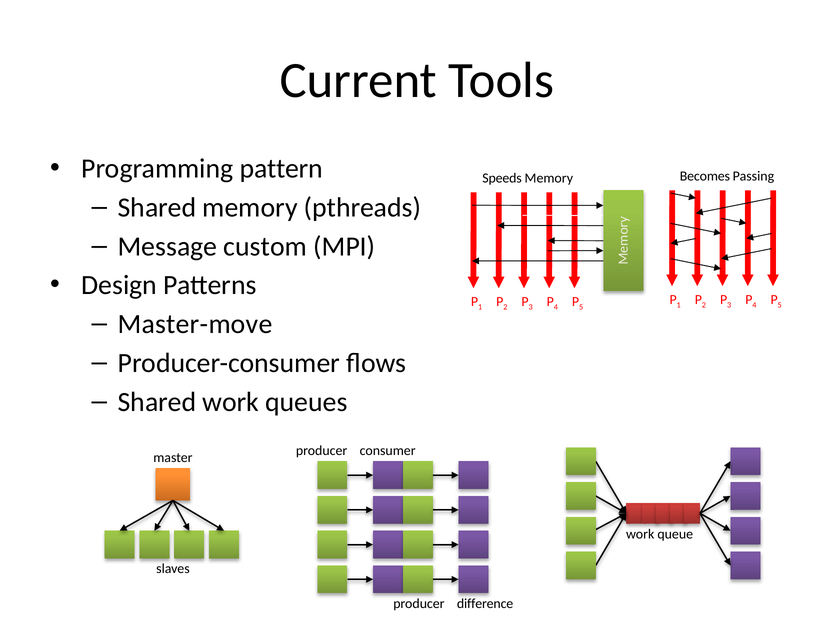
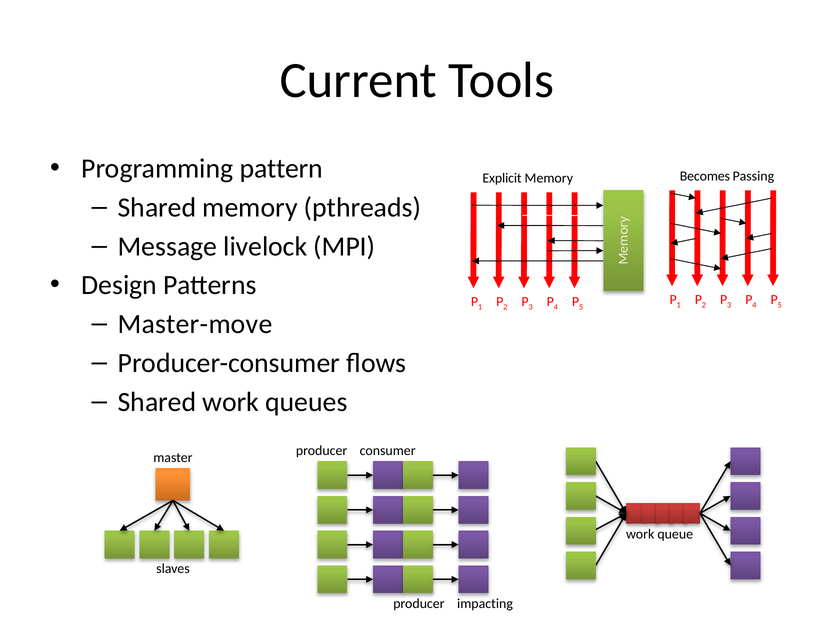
Speeds: Speeds -> Explicit (502, 178)
custom: custom -> livelock (265, 247)
difference: difference -> impacting (485, 604)
